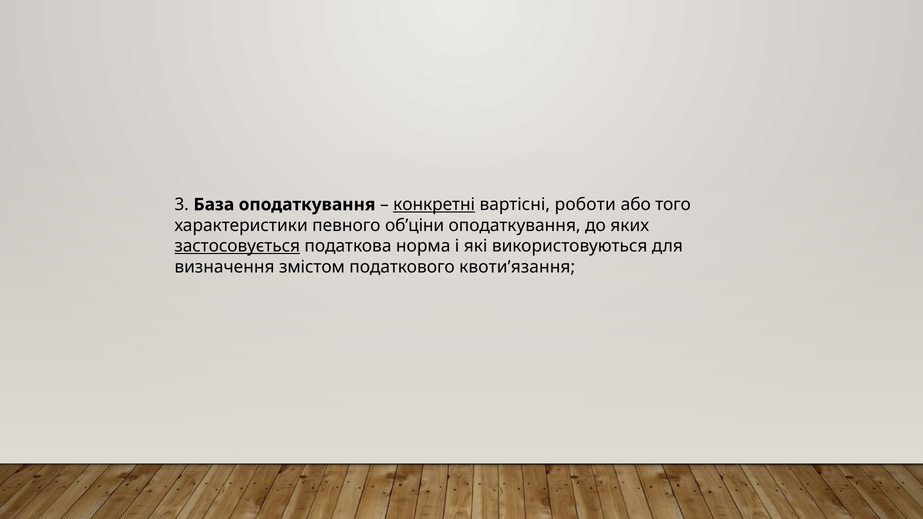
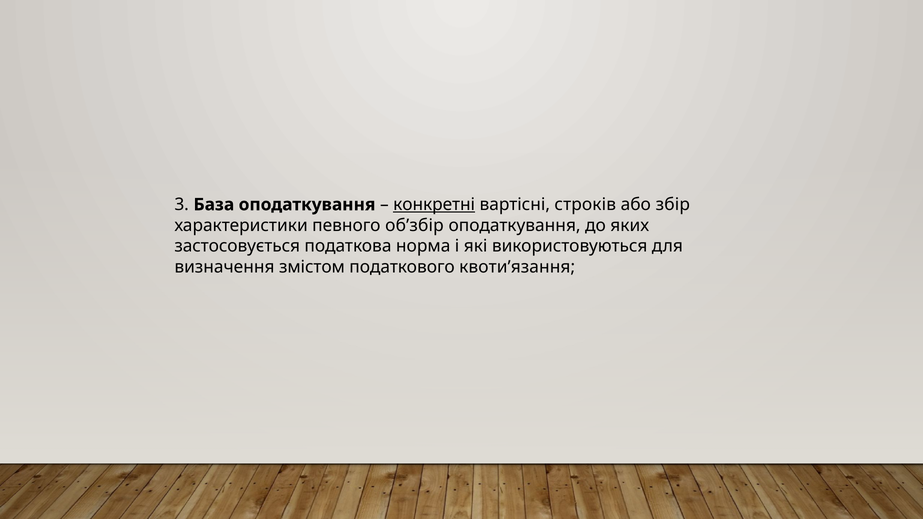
роботи: роботи -> строків (585, 205)
того: того -> збір (673, 205)
об’ціни: об’ціни -> об’збір (414, 225)
застосовується underline: present -> none (237, 246)
